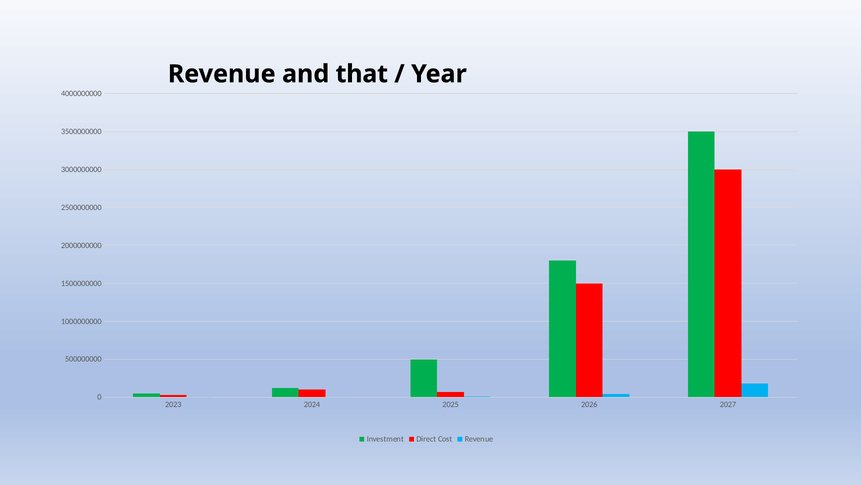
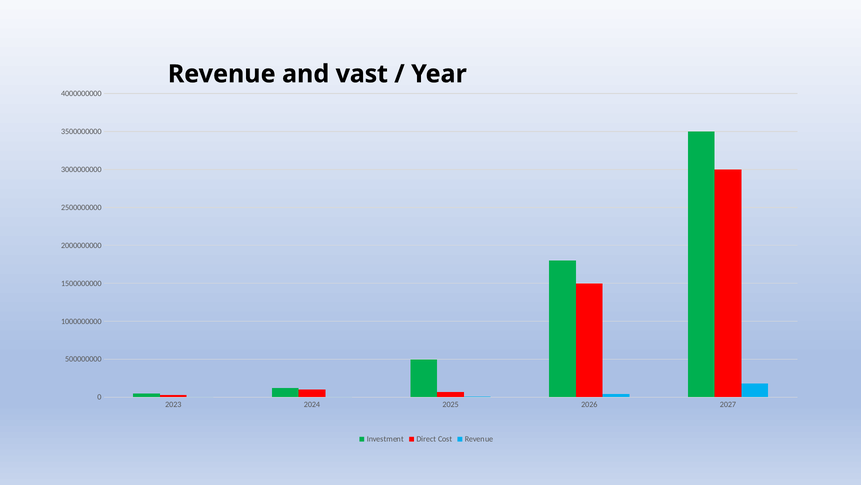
that: that -> vast (362, 74)
